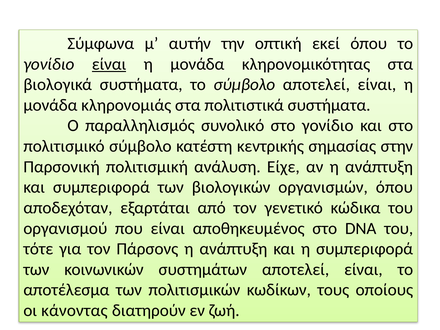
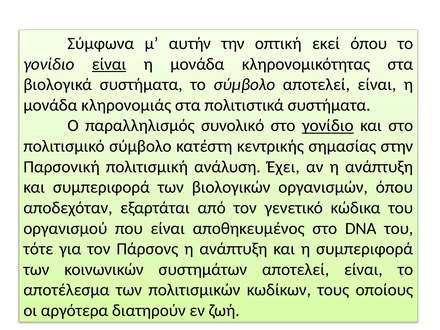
γονίδιο underline: none -> present (328, 126)
Είχε: Είχε -> Έχει (283, 167)
κάνοντας: κάνοντας -> αργότερα (75, 311)
